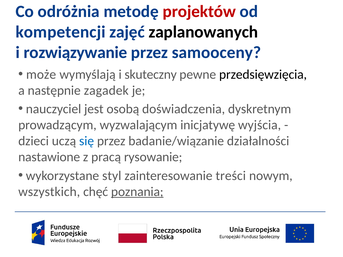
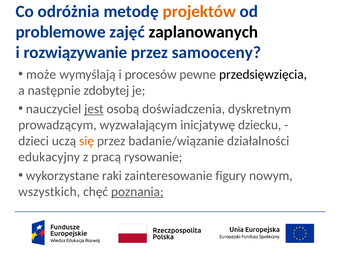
projektów colour: red -> orange (199, 11)
kompetencji: kompetencji -> problemowe (61, 32)
skuteczny: skuteczny -> procesów (151, 74)
zagadek: zagadek -> zdobytej (106, 90)
jest underline: none -> present (94, 109)
wyjścia: wyjścia -> dziecku (260, 125)
się colour: blue -> orange (87, 141)
nastawione: nastawione -> edukacyjny (49, 157)
styl: styl -> raki (112, 176)
treści: treści -> figury (231, 176)
